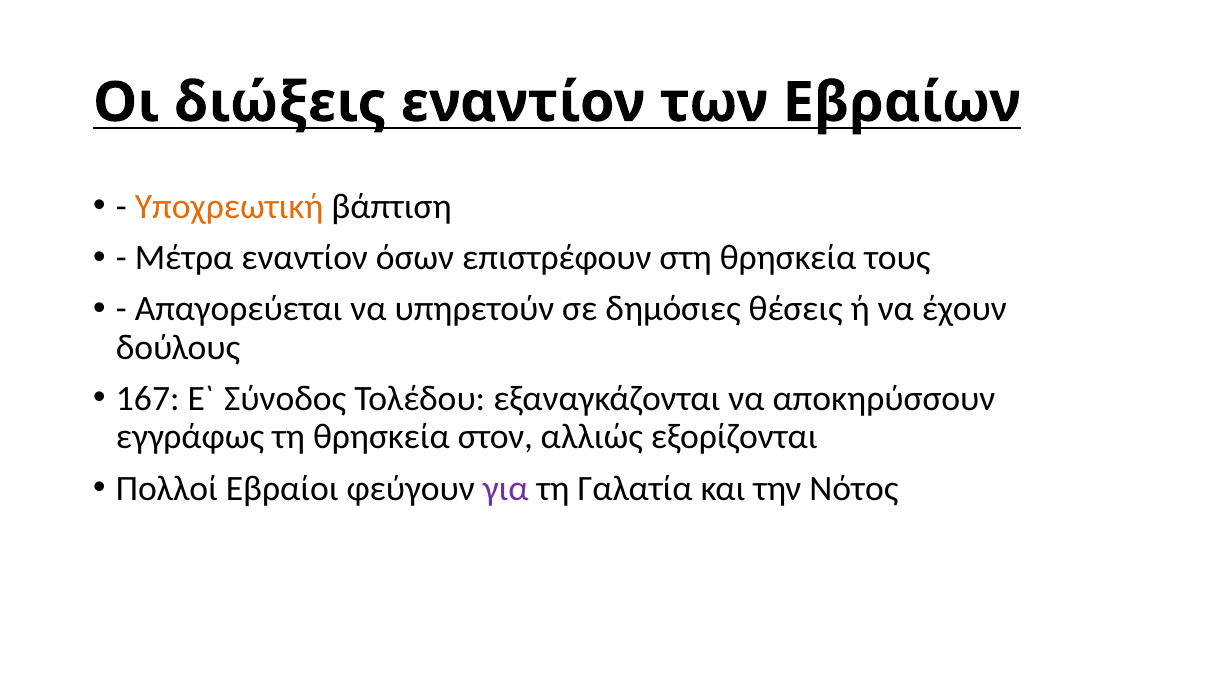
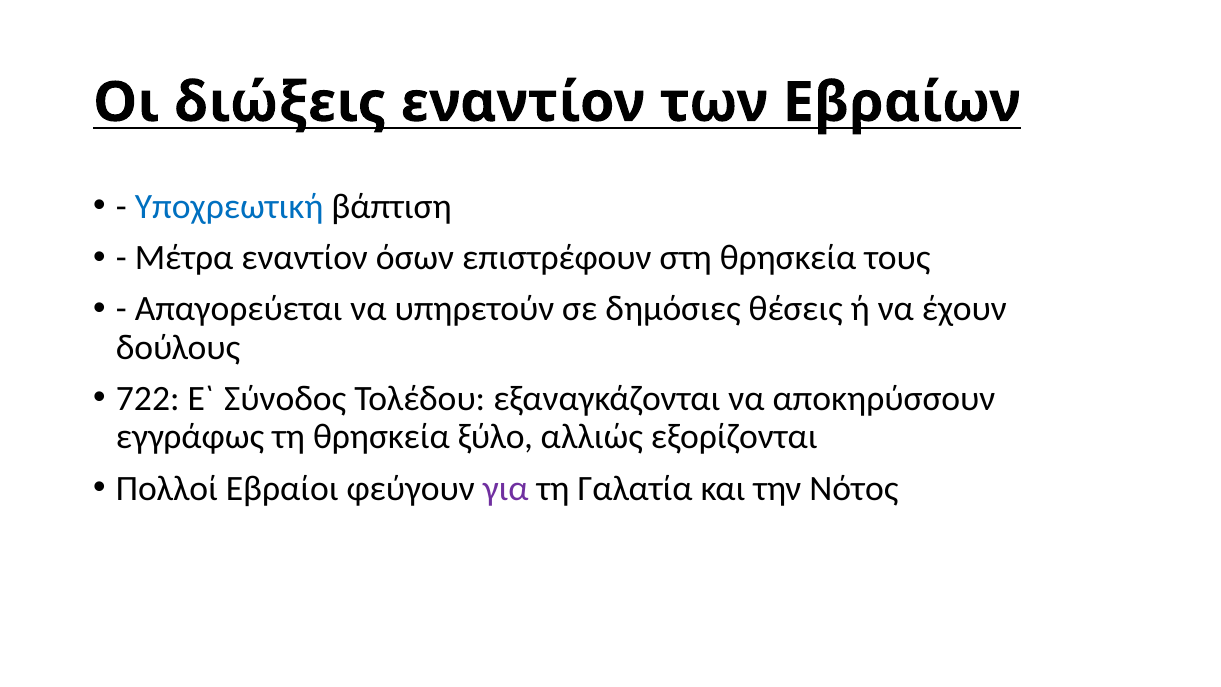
Υποχρεωτική colour: orange -> blue (229, 206)
167: 167 -> 722 (148, 398)
στον: στον -> ξύλο (495, 437)
